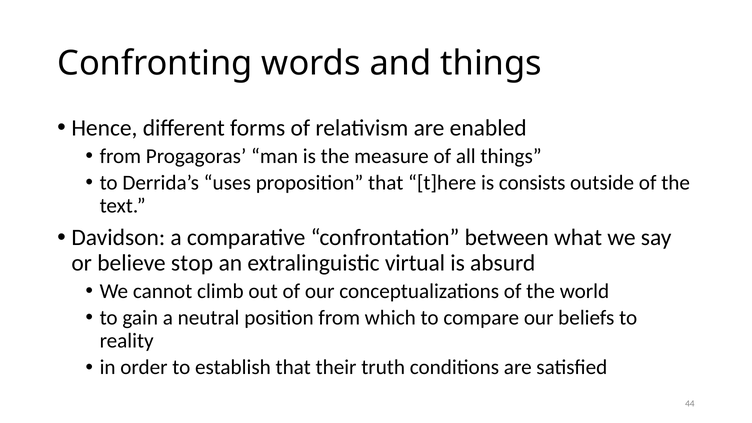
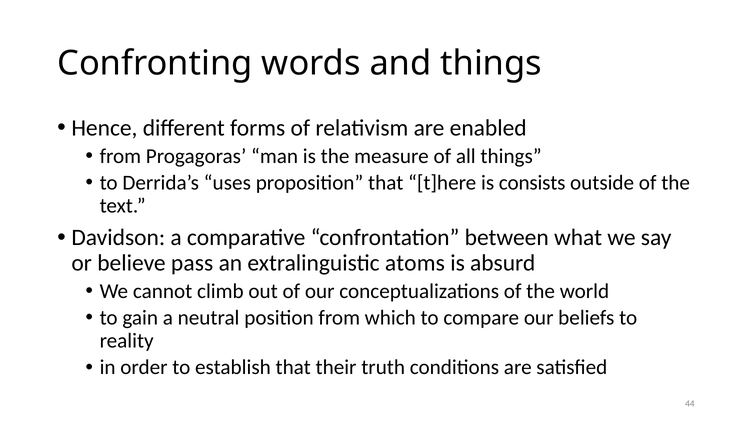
stop: stop -> pass (192, 263)
virtual: virtual -> atoms (415, 263)
